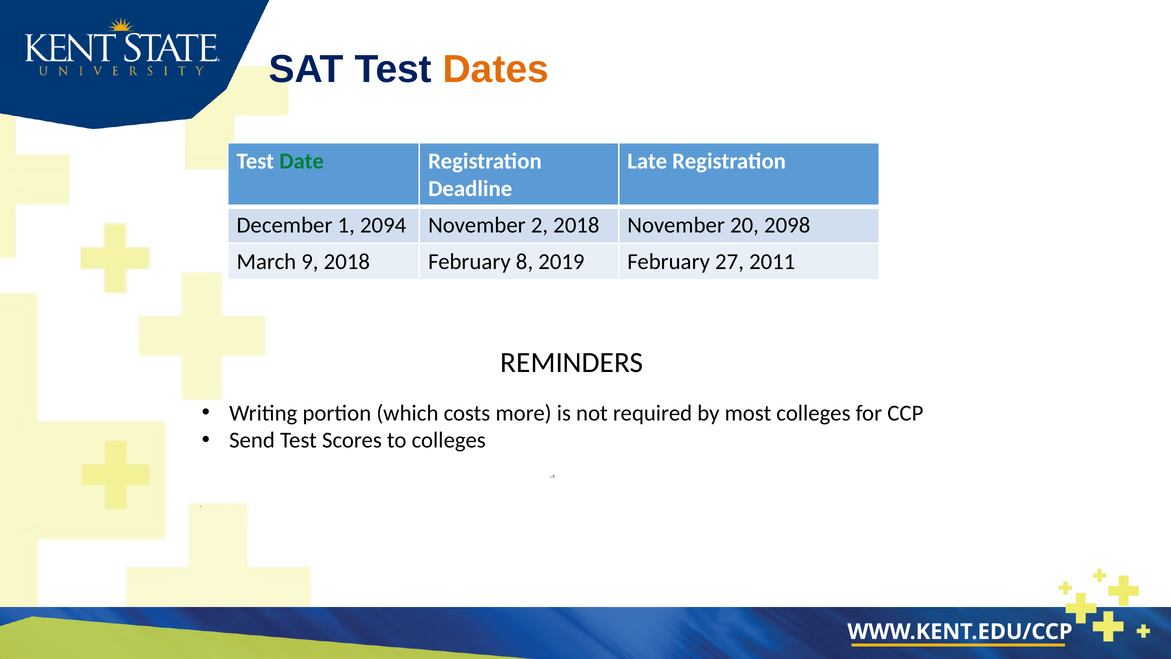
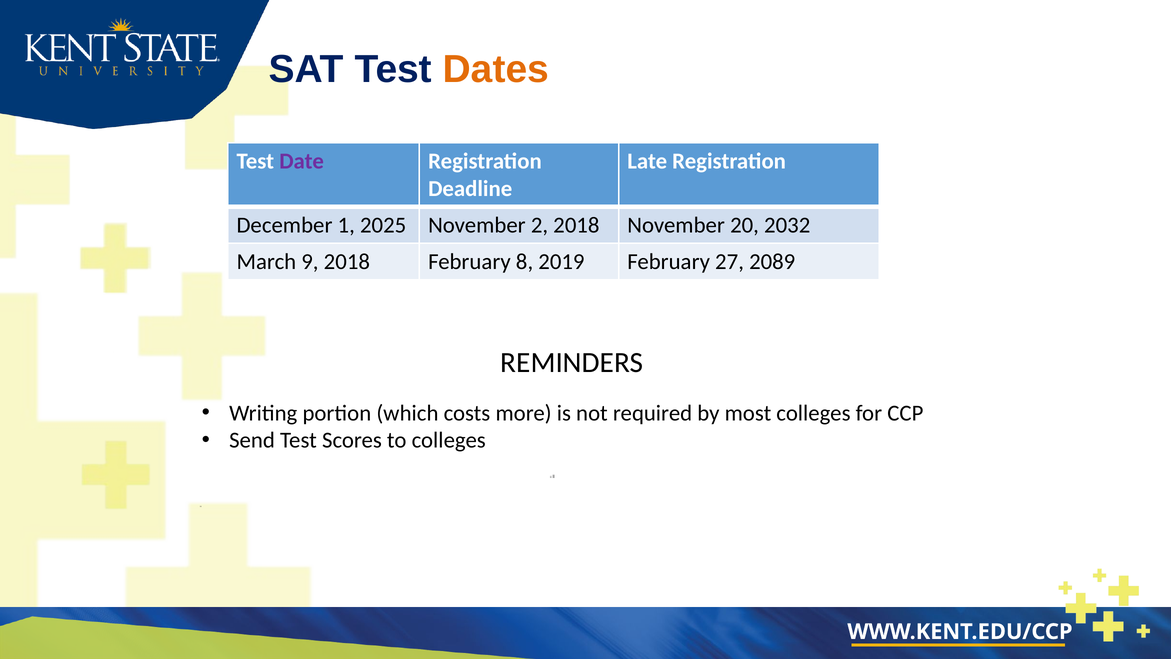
Date colour: green -> purple (302, 161)
2094: 2094 -> 2025 (383, 225)
2098: 2098 -> 2032 (787, 225)
2011: 2011 -> 2089 (772, 262)
